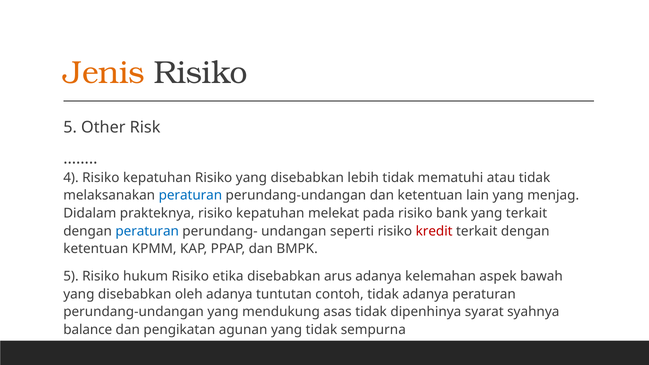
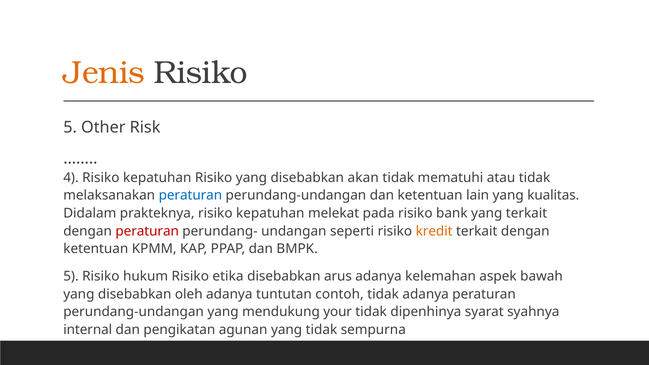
lebih: lebih -> akan (363, 178)
menjag: menjag -> kualitas (553, 195)
peraturan colour: blue -> red (147, 231)
kredit colour: red -> orange (434, 231)
asas: asas -> your (338, 312)
balance: balance -> internal (88, 330)
